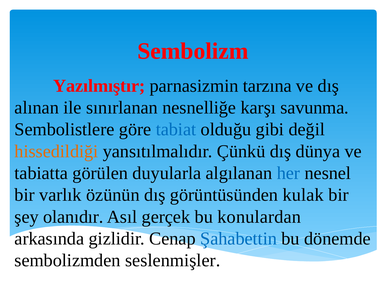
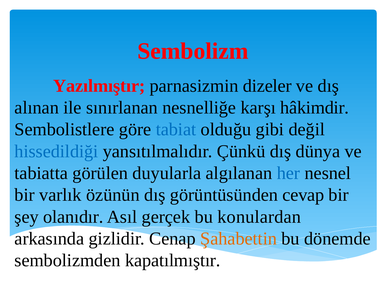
tarzına: tarzına -> dizeler (267, 86)
savunma: savunma -> hâkimdir (315, 108)
hissedildiği colour: orange -> blue (56, 152)
kulak: kulak -> cevap (303, 195)
Şahabettin colour: blue -> orange (239, 239)
seslenmişler: seslenmişler -> kapatılmıştır (173, 261)
